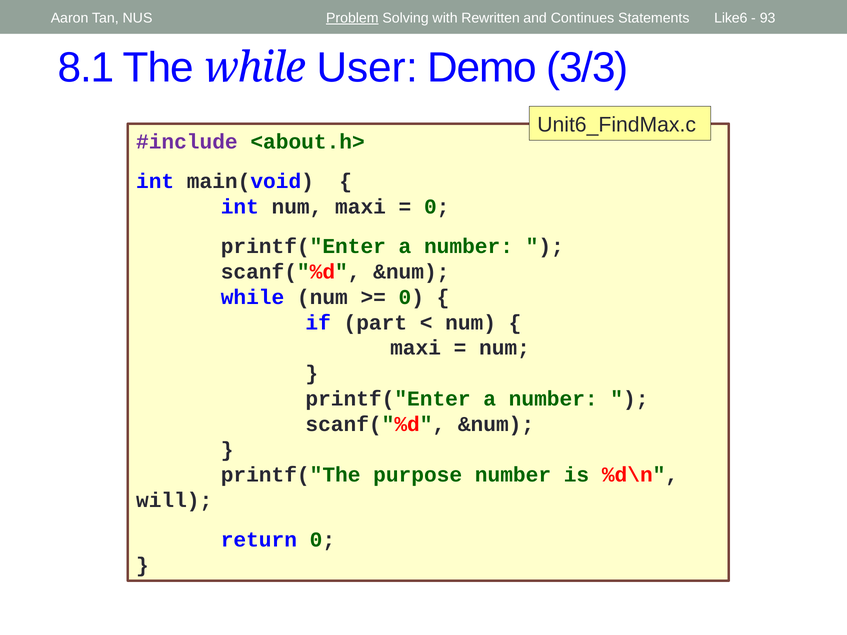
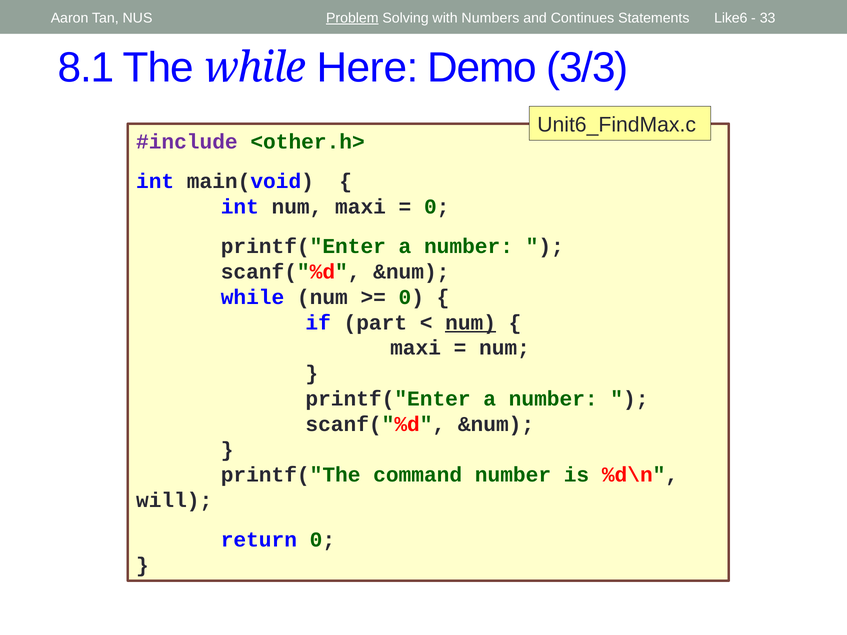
Rewritten: Rewritten -> Numbers (490, 18)
93: 93 -> 33 (768, 18)
User: User -> Here (367, 68)
<about.h>: <about.h> -> <other.h> (308, 142)
num underline: none -> present (471, 323)
purpose: purpose -> command (418, 475)
